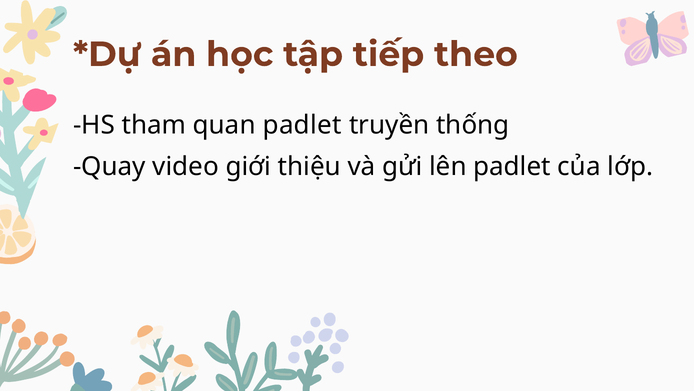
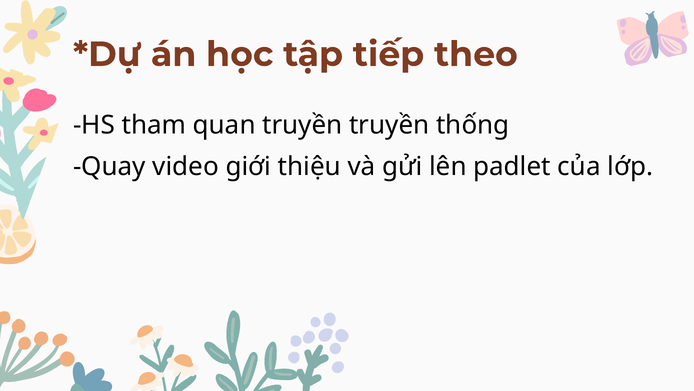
quan padlet: padlet -> truyền (302, 125)
